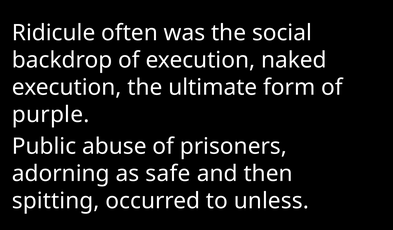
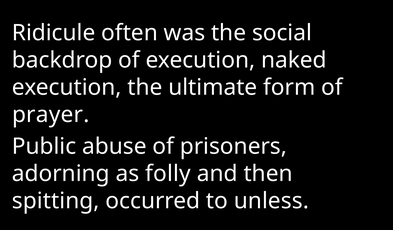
purple: purple -> prayer (51, 115)
safe: safe -> folly (168, 174)
